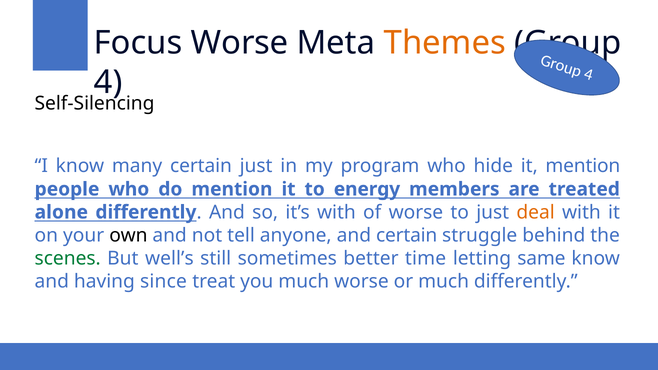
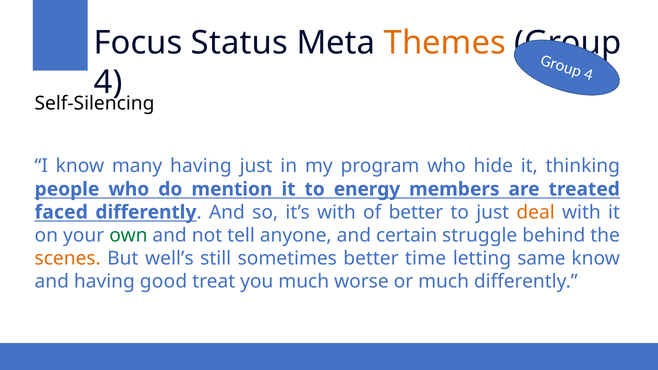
Focus Worse: Worse -> Status (240, 43)
many certain: certain -> having (201, 166)
it mention: mention -> thinking (583, 166)
alone: alone -> faced (61, 212)
of worse: worse -> better (416, 212)
own colour: black -> green (128, 235)
scenes colour: green -> orange (68, 258)
since: since -> good (163, 281)
